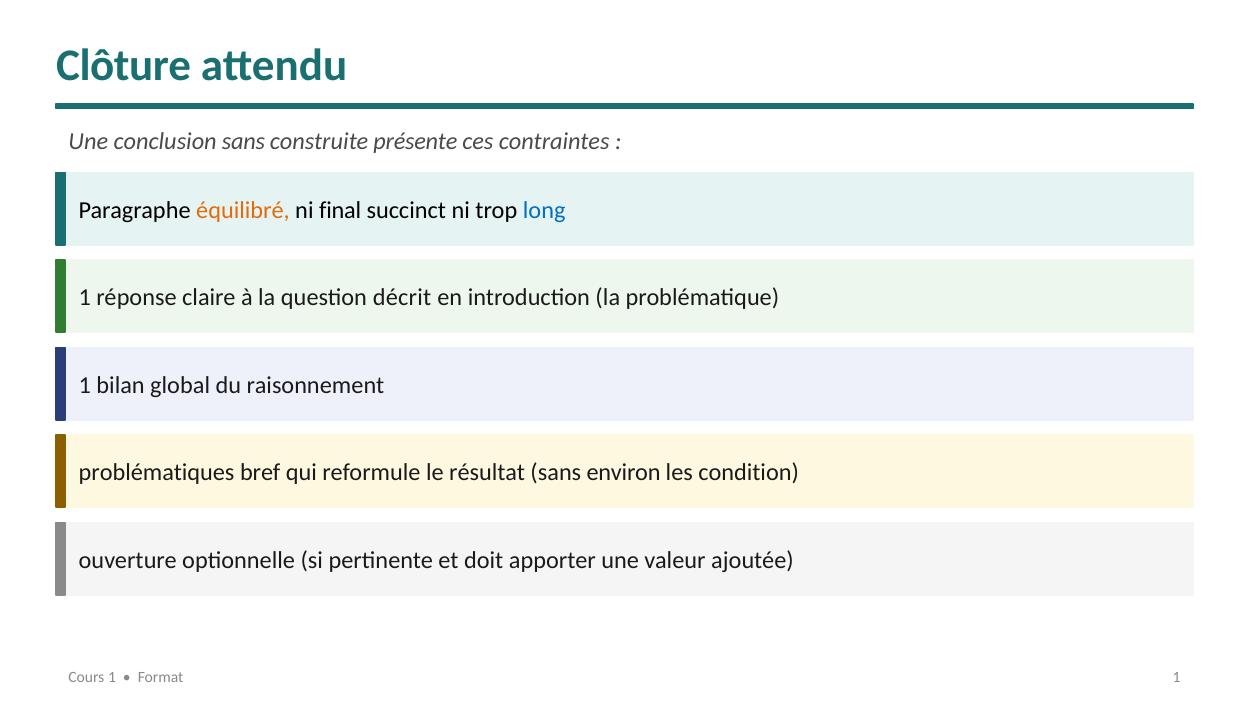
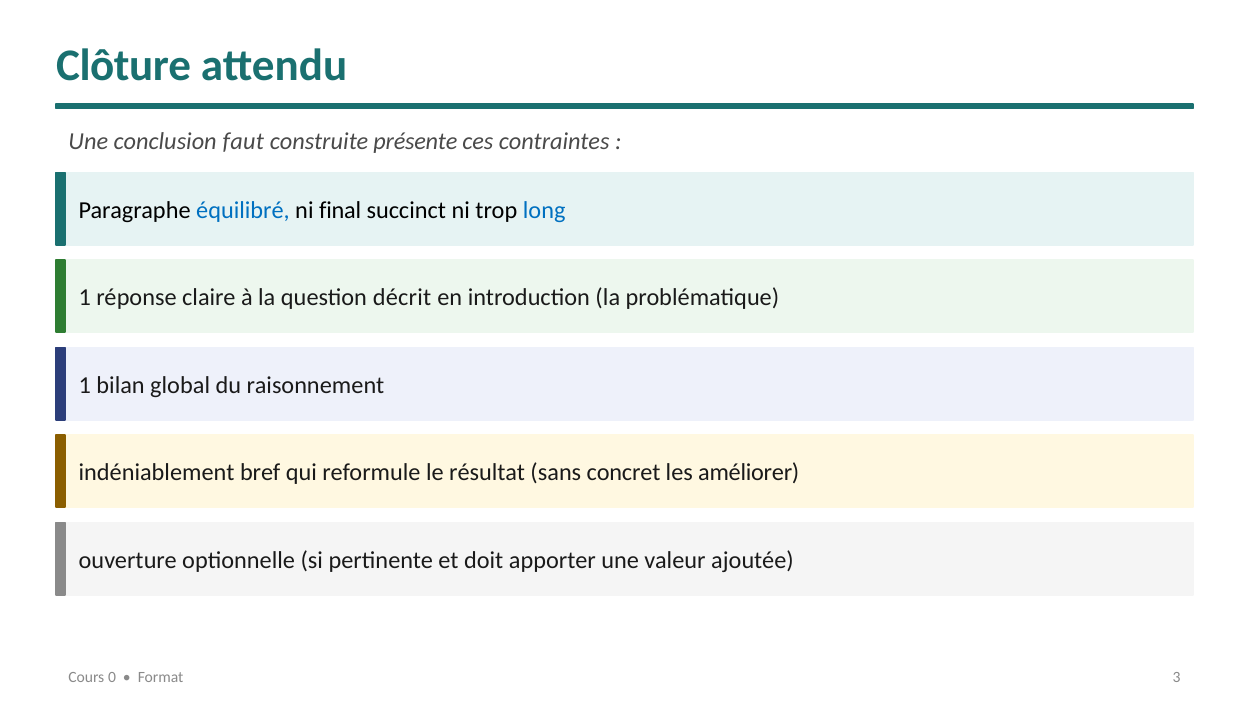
conclusion sans: sans -> faut (243, 142)
équilibré colour: orange -> blue (243, 210)
problématiques: problématiques -> indéniablement (157, 473)
environ: environ -> concret (624, 473)
condition: condition -> améliorer (749, 473)
Cours 1: 1 -> 0 (112, 677)
Format 1: 1 -> 3 (1177, 677)
